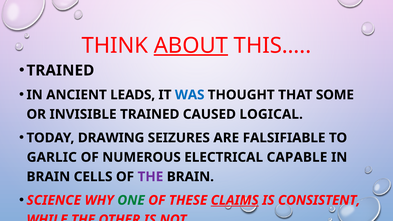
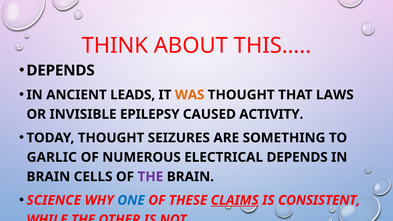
ABOUT underline: present -> none (191, 46)
TRAINED: TRAINED -> DEPENDS (61, 70)
WAS colour: blue -> orange (190, 95)
SOME: SOME -> LAWS (335, 95)
INVISIBLE TRAINED: TRAINED -> EPILEPSY (150, 114)
LOGICAL: LOGICAL -> ACTIVITY (271, 114)
TODAY DRAWING: DRAWING -> THOUGHT (111, 138)
FALSIFIABLE: FALSIFIABLE -> SOMETHING (284, 138)
ELECTRICAL CAPABLE: CAPABLE -> DEPENDS (297, 157)
ONE colour: green -> blue (131, 200)
